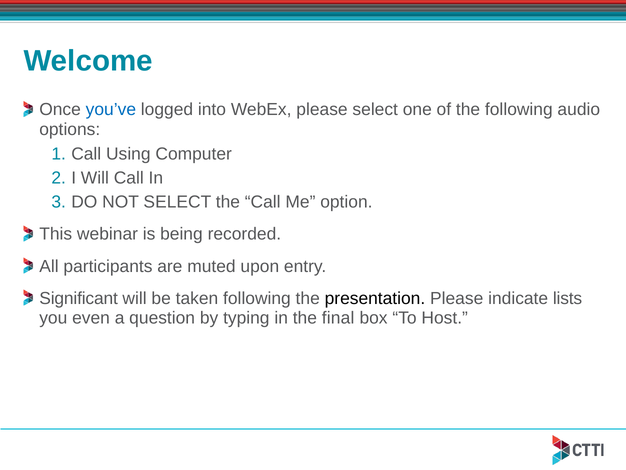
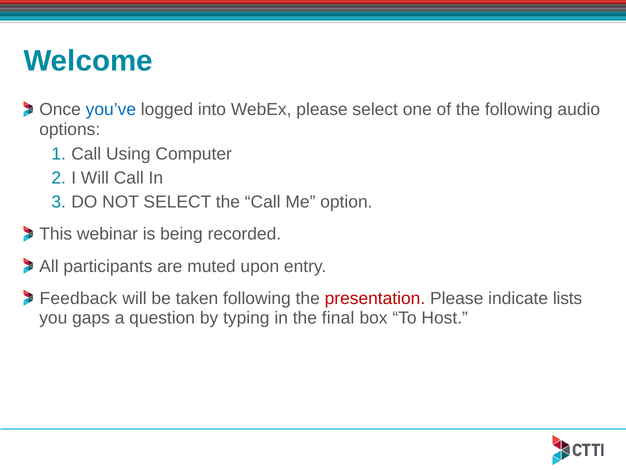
Significant: Significant -> Feedback (78, 298)
presentation colour: black -> red (375, 298)
even: even -> gaps (91, 318)
